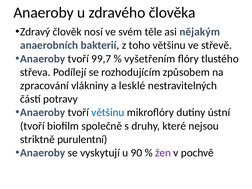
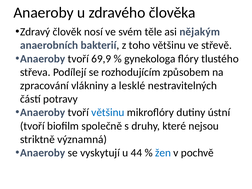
99,7: 99,7 -> 69,9 (101, 59)
vyšetřením: vyšetřením -> gynekologa (150, 59)
purulentní: purulentní -> významná (82, 139)
90: 90 -> 44 (136, 153)
žen colour: purple -> blue (163, 153)
